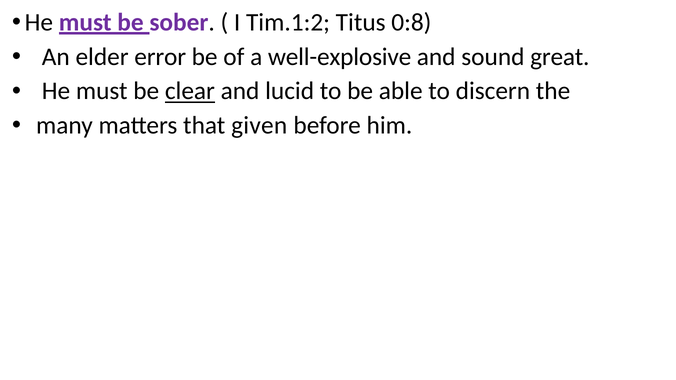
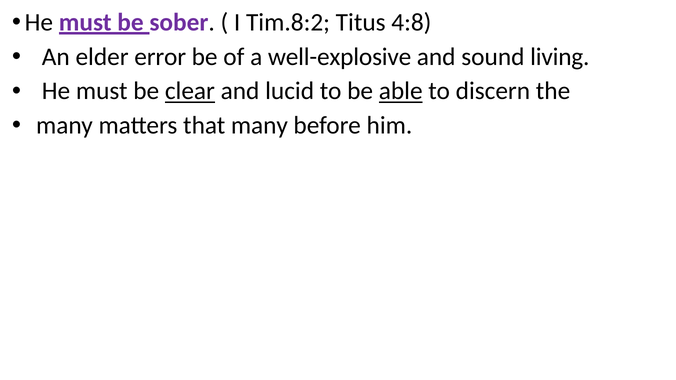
Tim.1:2: Tim.1:2 -> Tim.8:2 (288, 22)
0:8: 0:8 -> 4:8 (411, 22)
great: great -> living (560, 57)
able underline: none -> present (401, 91)
that given: given -> many (259, 126)
